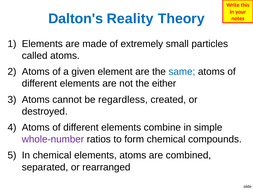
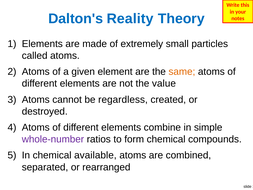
same colour: blue -> orange (182, 72)
either: either -> value (164, 83)
chemical elements: elements -> available (95, 155)
